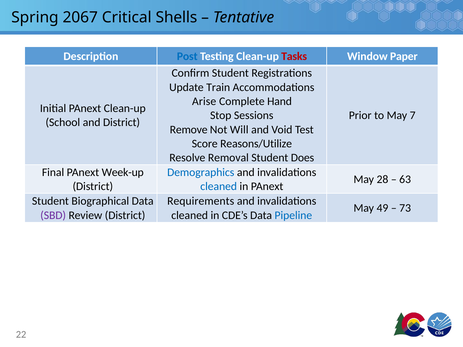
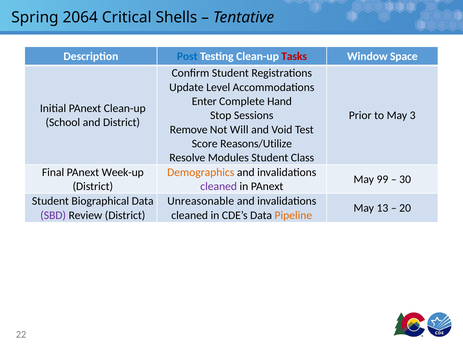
2067: 2067 -> 2064 (80, 18)
Paper: Paper -> Space (404, 56)
Train: Train -> Level (218, 87)
Arise: Arise -> Enter (204, 101)
7: 7 -> 3 (413, 116)
Removal: Removal -> Modules (228, 158)
Does: Does -> Class (303, 158)
Demographics colour: blue -> orange (201, 173)
28: 28 -> 99 (382, 180)
63: 63 -> 30 (405, 180)
cleaned colour: blue -> purple (219, 187)
Requirements: Requirements -> Unreasonable (201, 201)
49: 49 -> 13 (382, 208)
73: 73 -> 20 (405, 208)
Pipeline colour: blue -> orange (293, 215)
